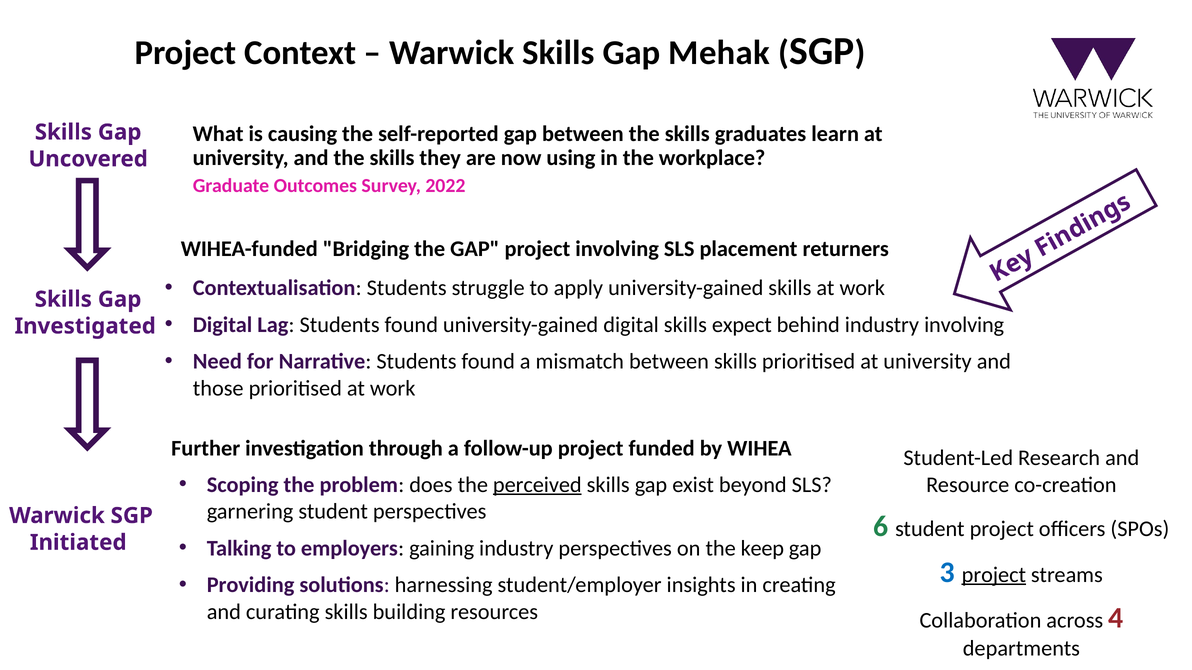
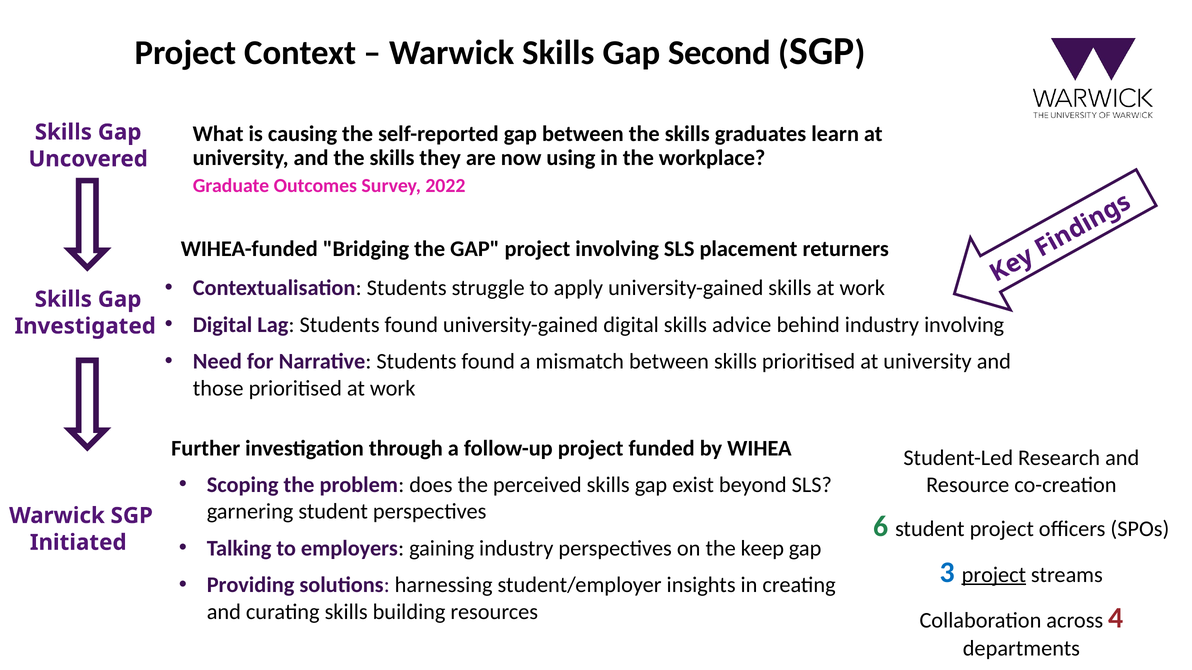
Mehak: Mehak -> Second (719, 53)
expect: expect -> advice (742, 325)
perceived underline: present -> none (537, 485)
